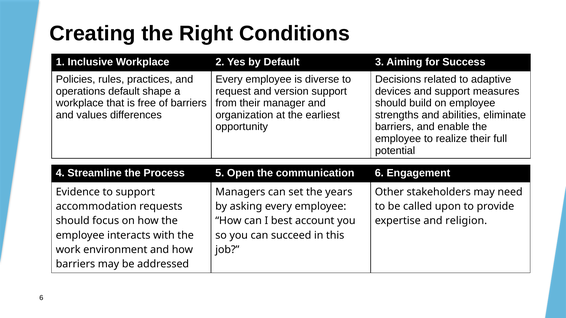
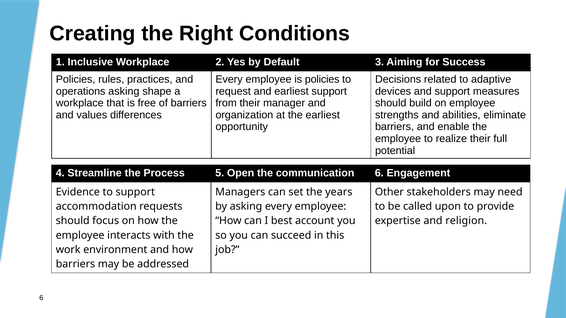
is diverse: diverse -> policies (322, 79)
operations default: default -> asking (124, 91)
and version: version -> earliest (291, 91)
